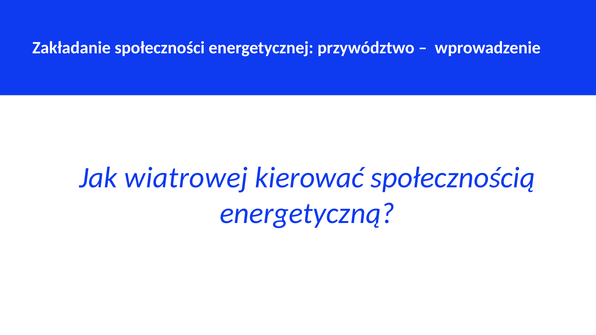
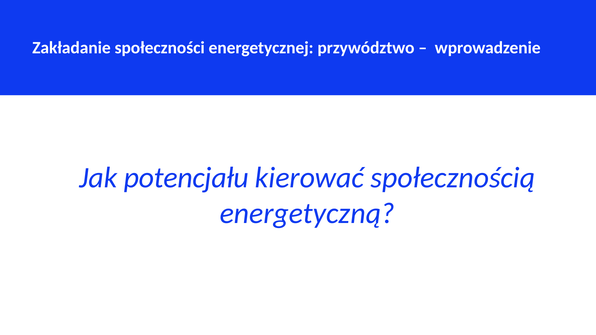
wiatrowej: wiatrowej -> potencjału (186, 178)
